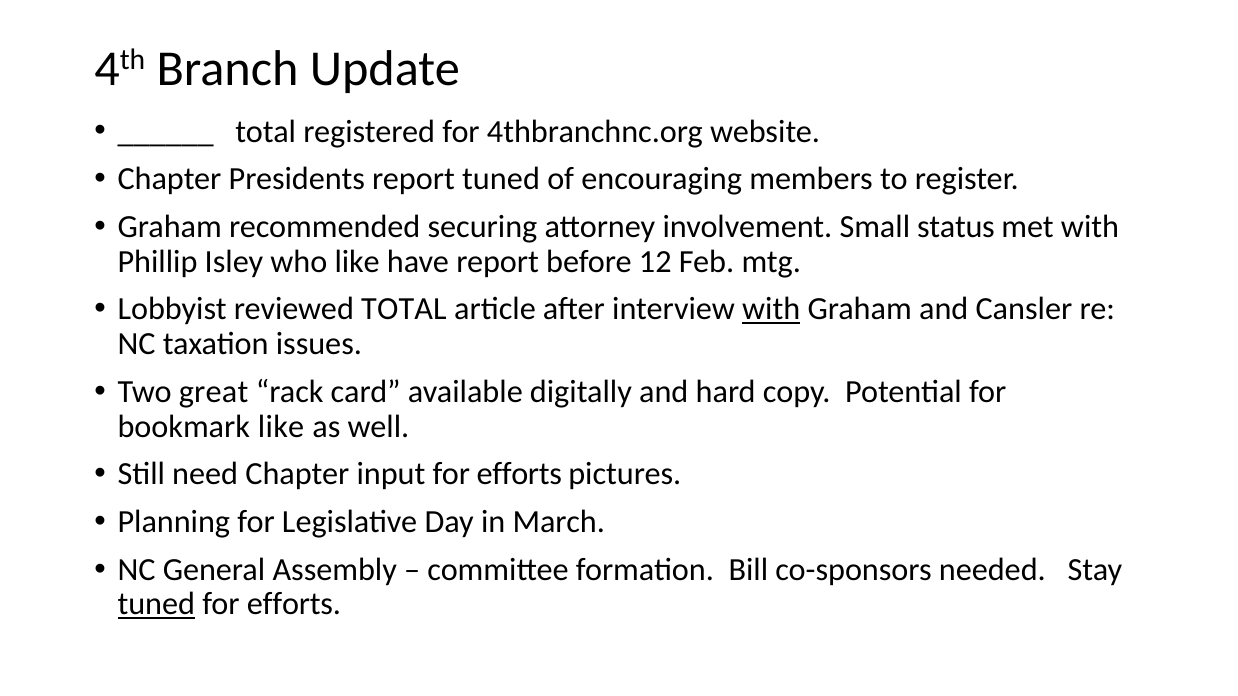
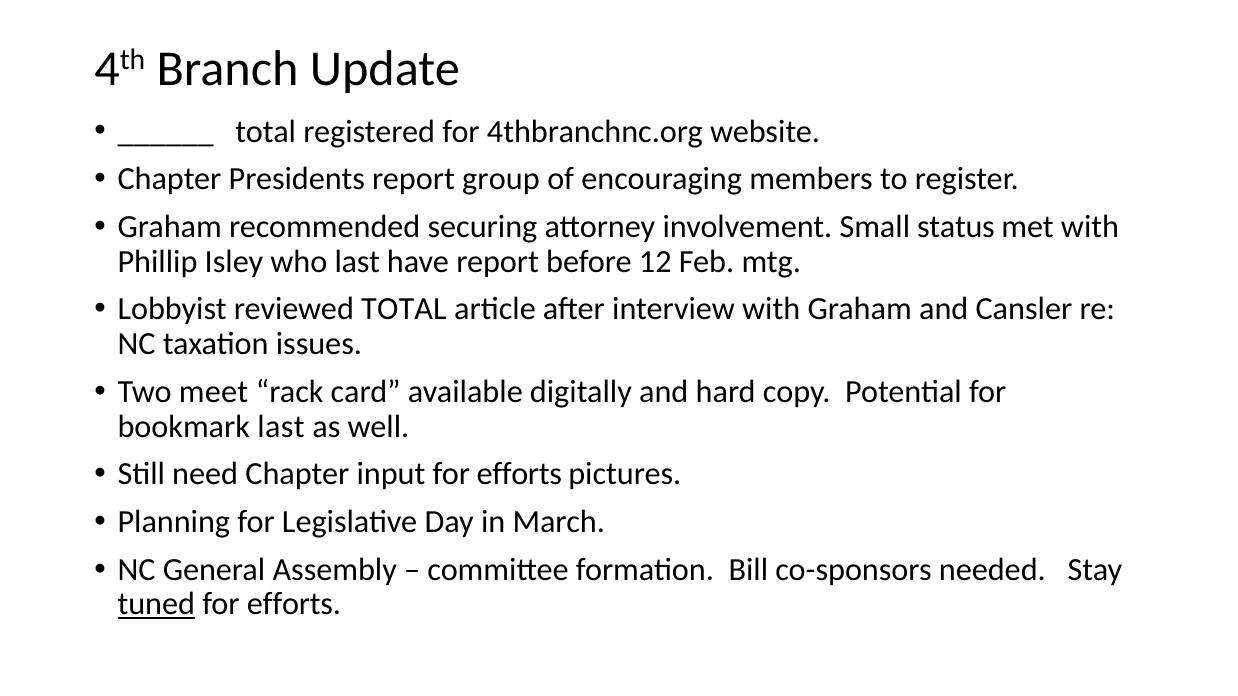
report tuned: tuned -> group (501, 179)
who like: like -> last (357, 262)
with underline: present -> none (771, 309)
great: great -> meet (214, 392)
bookmark like: like -> last (281, 427)
